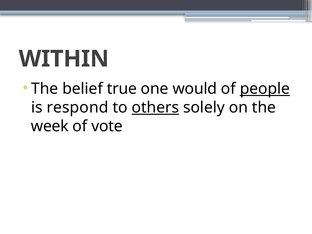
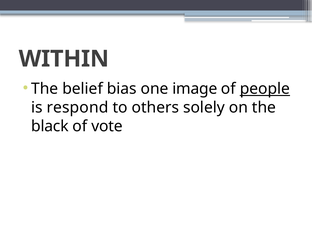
true: true -> bias (122, 89)
would: would -> image (195, 89)
others underline: present -> none (155, 107)
week: week -> black (50, 126)
